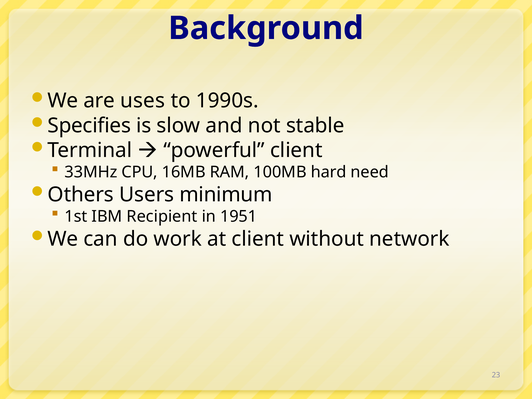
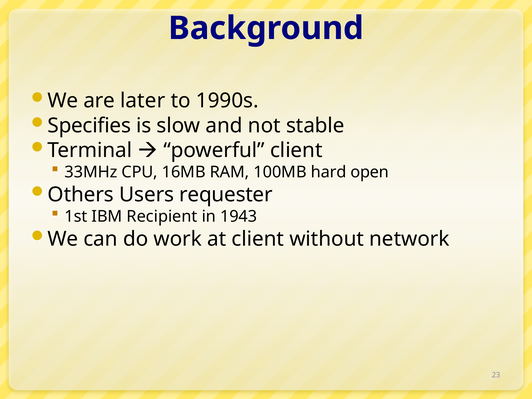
uses: uses -> later (143, 101)
need: need -> open (370, 172)
minimum: minimum -> requester (226, 195)
1951: 1951 -> 1943 (239, 217)
